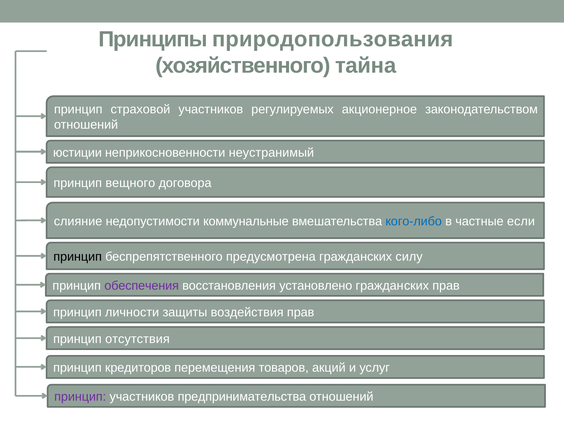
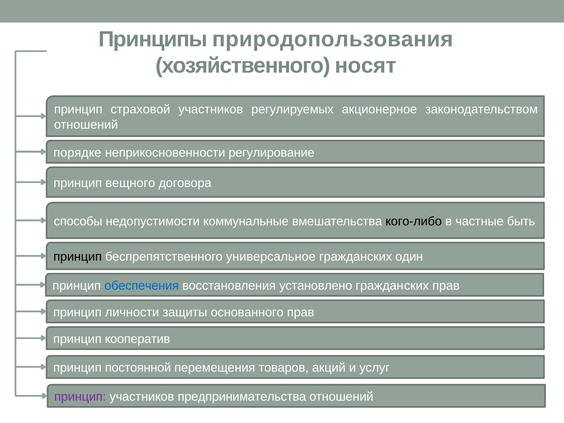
тайна: тайна -> носят (366, 66)
юстиции: юстиции -> порядке (77, 153)
неустранимый: неустранимый -> регулирование (272, 153)
слияние: слияние -> способы (78, 221)
кого-либо colour: blue -> black (414, 221)
если: если -> быть (521, 221)
предусмотрена: предусмотрена -> универсальное (271, 257)
силу: силу -> один (409, 257)
обеспечения colour: purple -> blue (142, 286)
воздействия: воздействия -> основанного (247, 312)
отсутствия: отсутствия -> кооператив (138, 339)
кредиторов: кредиторов -> постоянной (138, 368)
